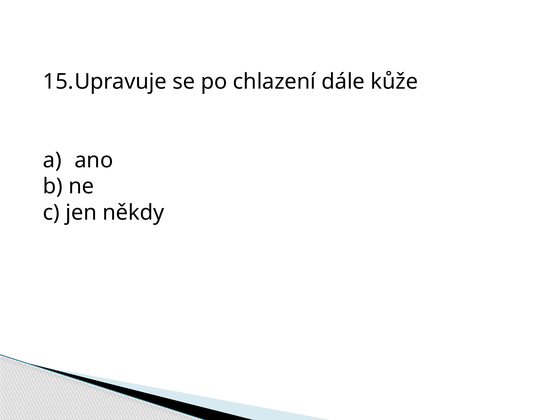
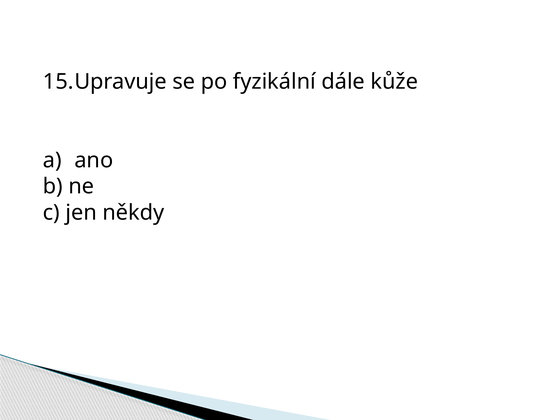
chlazení: chlazení -> fyzikální (274, 82)
